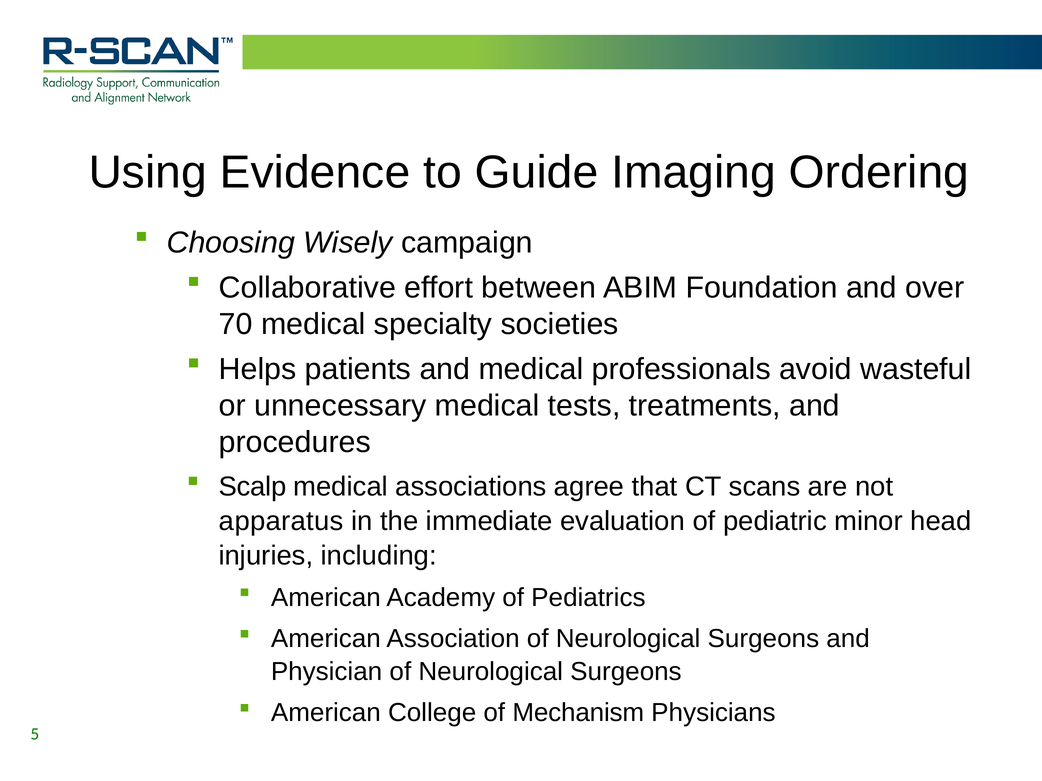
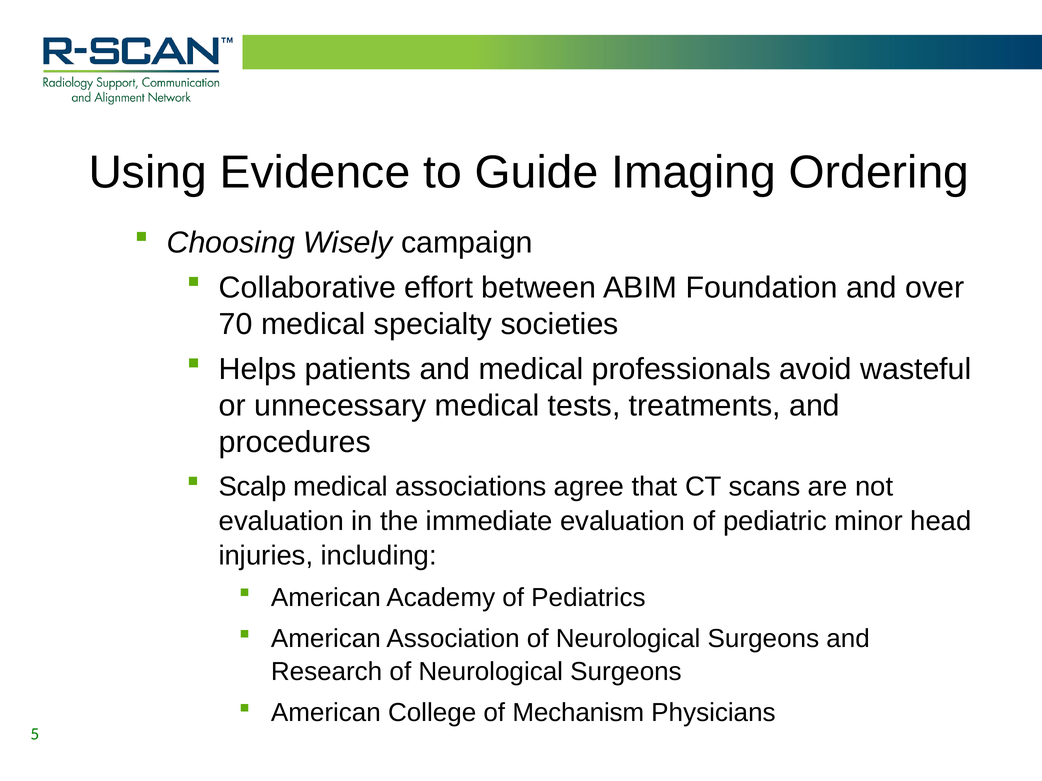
apparatus: apparatus -> evaluation (281, 522)
Physician: Physician -> Research (327, 672)
